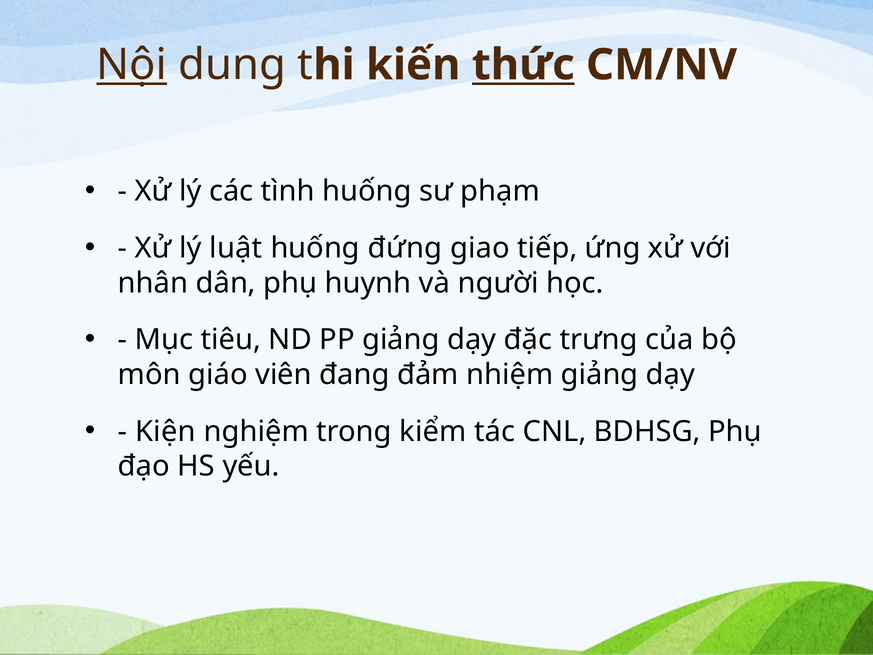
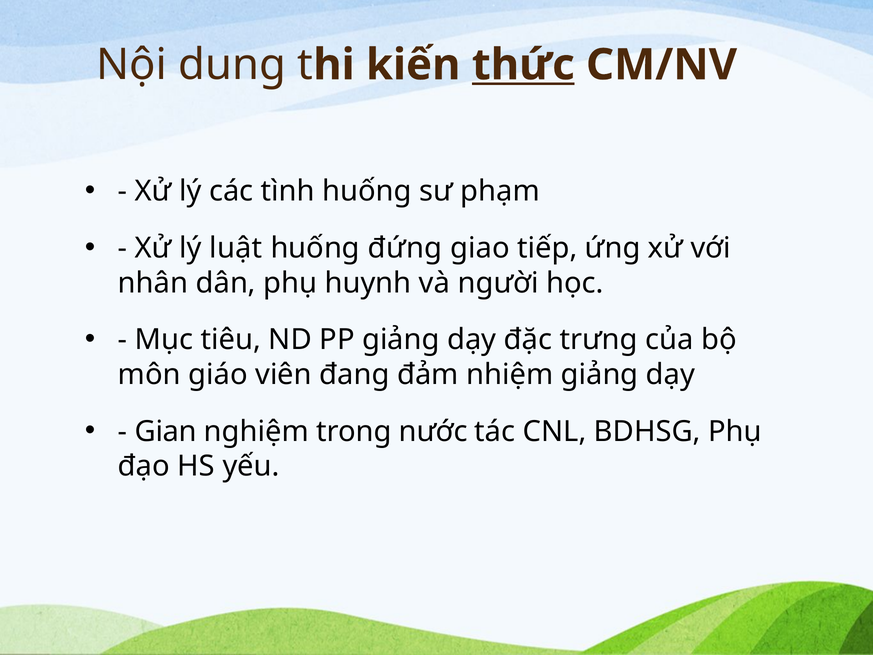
Nội underline: present -> none (132, 65)
Kiện: Kiện -> Gian (166, 431)
kiểm: kiểm -> nước (433, 431)
